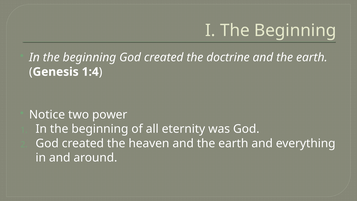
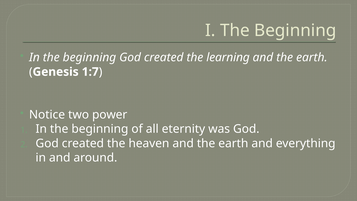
doctrine: doctrine -> learning (228, 57)
1:4: 1:4 -> 1:7 (90, 72)
